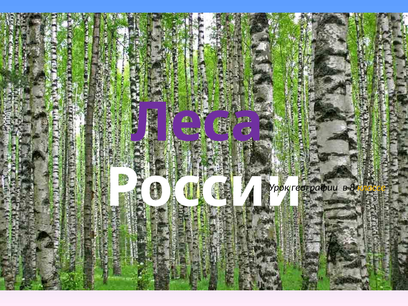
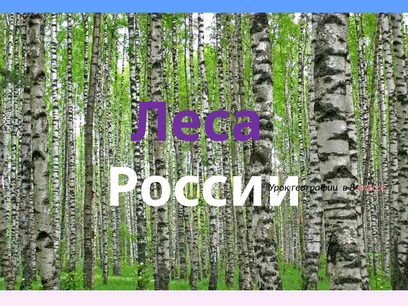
классе colour: yellow -> pink (371, 187)
